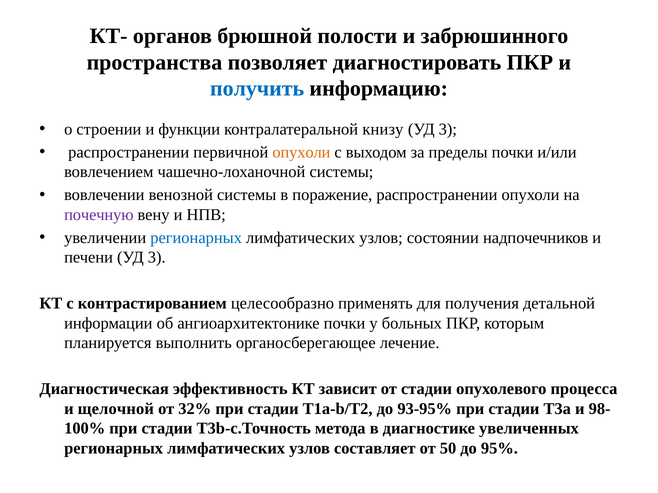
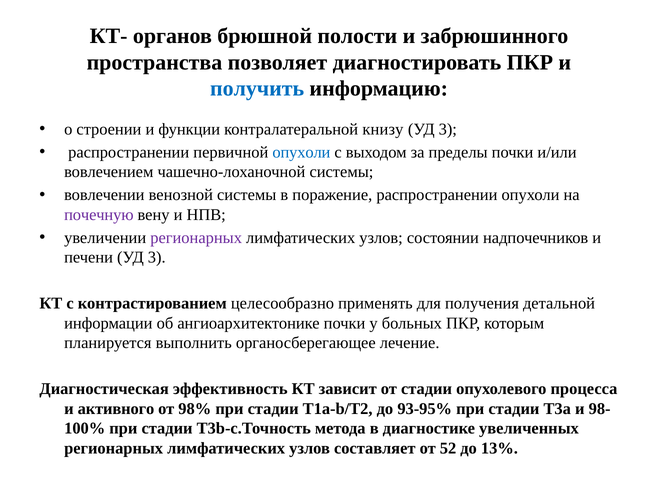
опухоли colour: orange -> blue (301, 152)
регионарных colour: blue -> purple (196, 238)
щелочной: щелочной -> активного (116, 409)
32%: 32% -> 98% (195, 409)
50: 50 -> 52 (448, 449)
95%: 95% -> 13% (499, 449)
